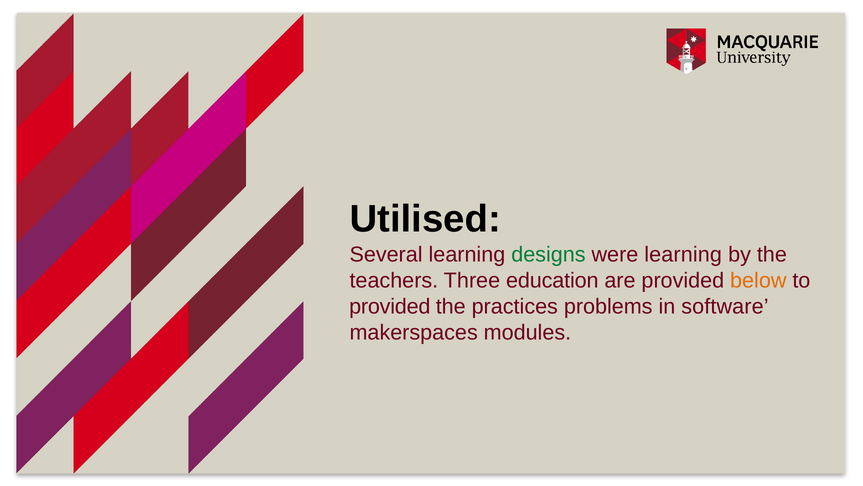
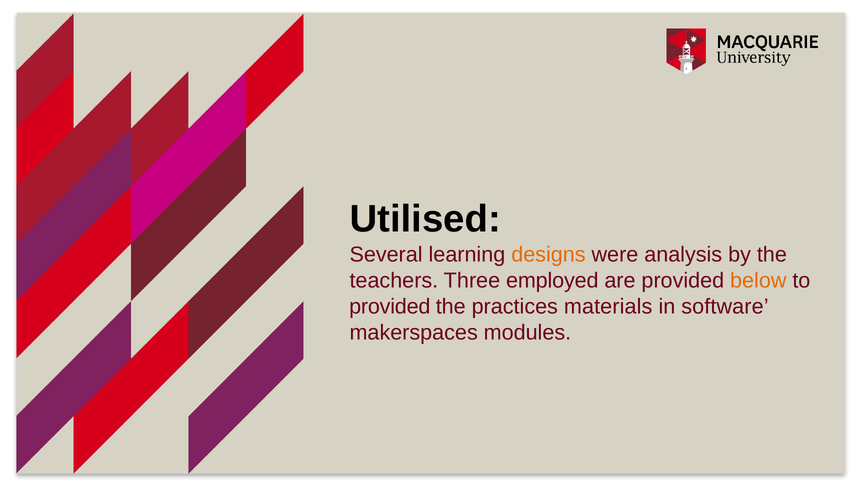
designs colour: green -> orange (548, 254)
were learning: learning -> analysis (683, 254)
education: education -> employed (552, 280)
problems: problems -> materials (608, 306)
